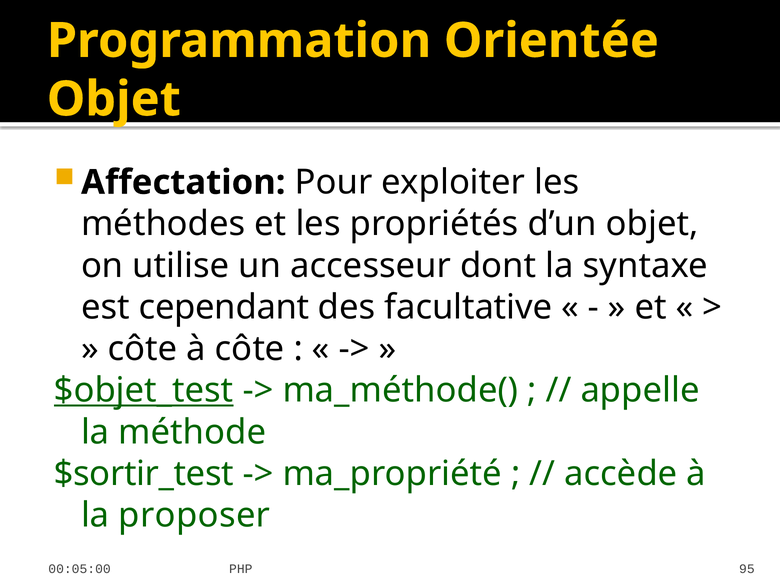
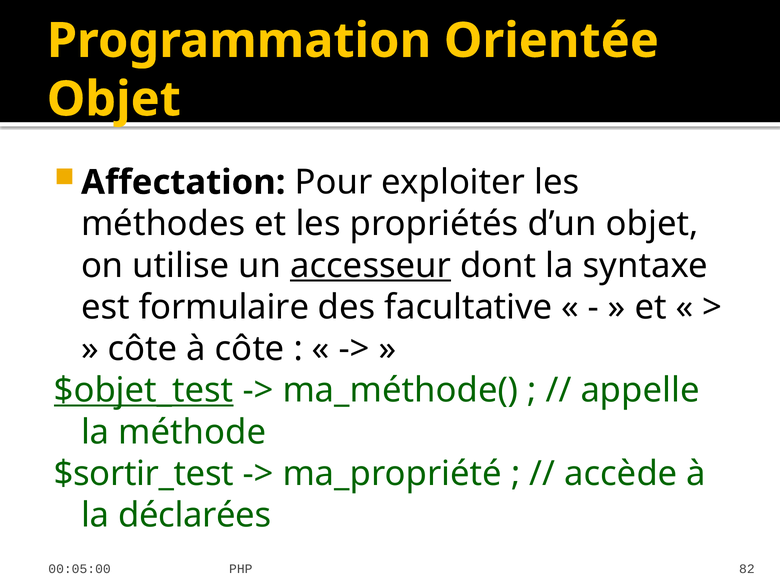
accesseur underline: none -> present (371, 266)
cependant: cependant -> formulaire (224, 307)
proposer: proposer -> déclarées (195, 515)
95: 95 -> 82 (747, 569)
